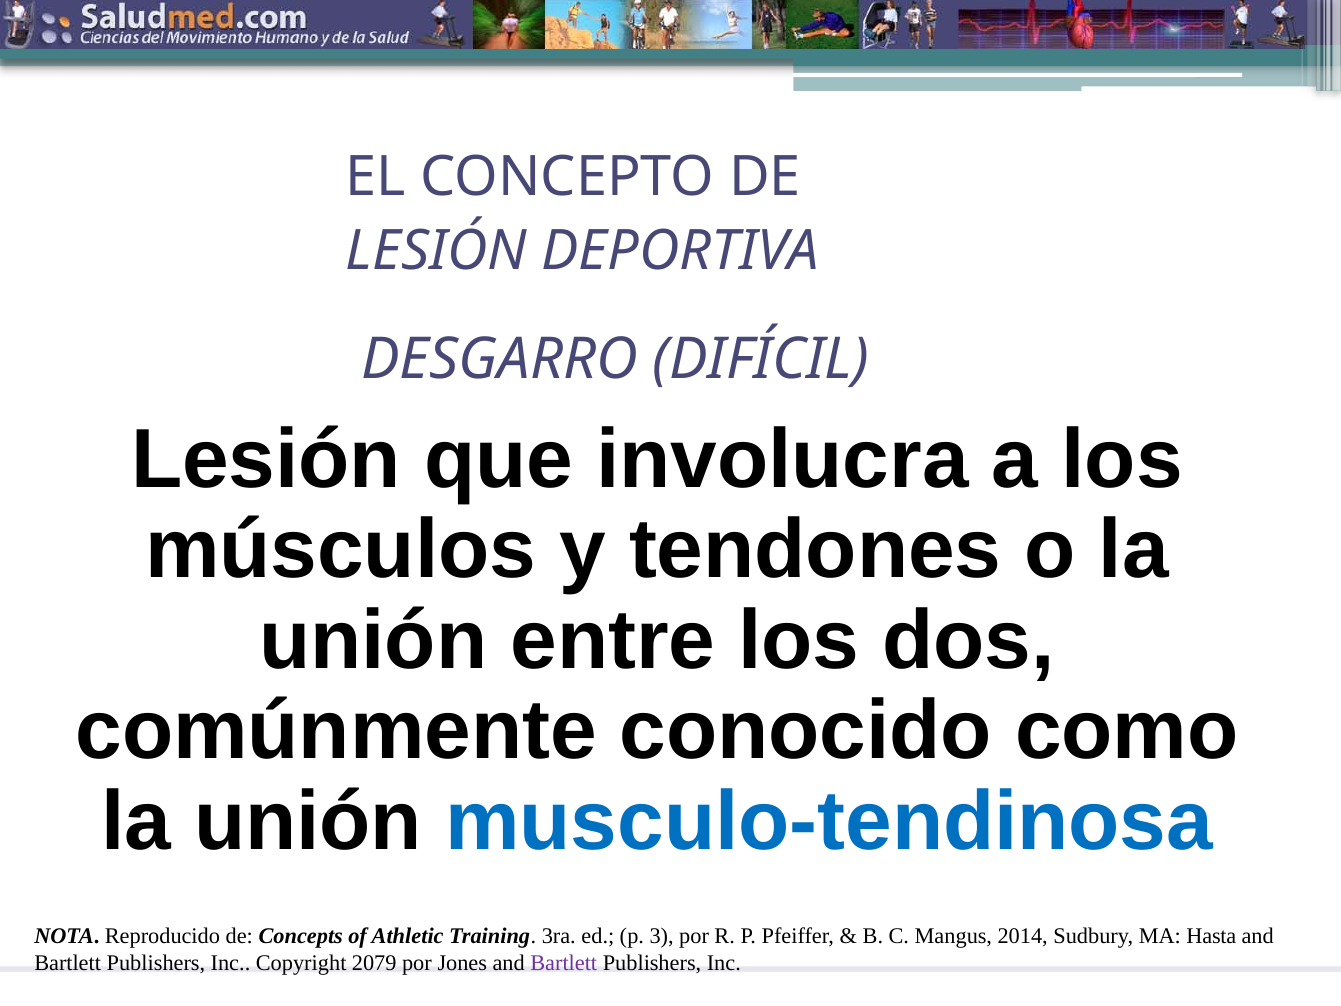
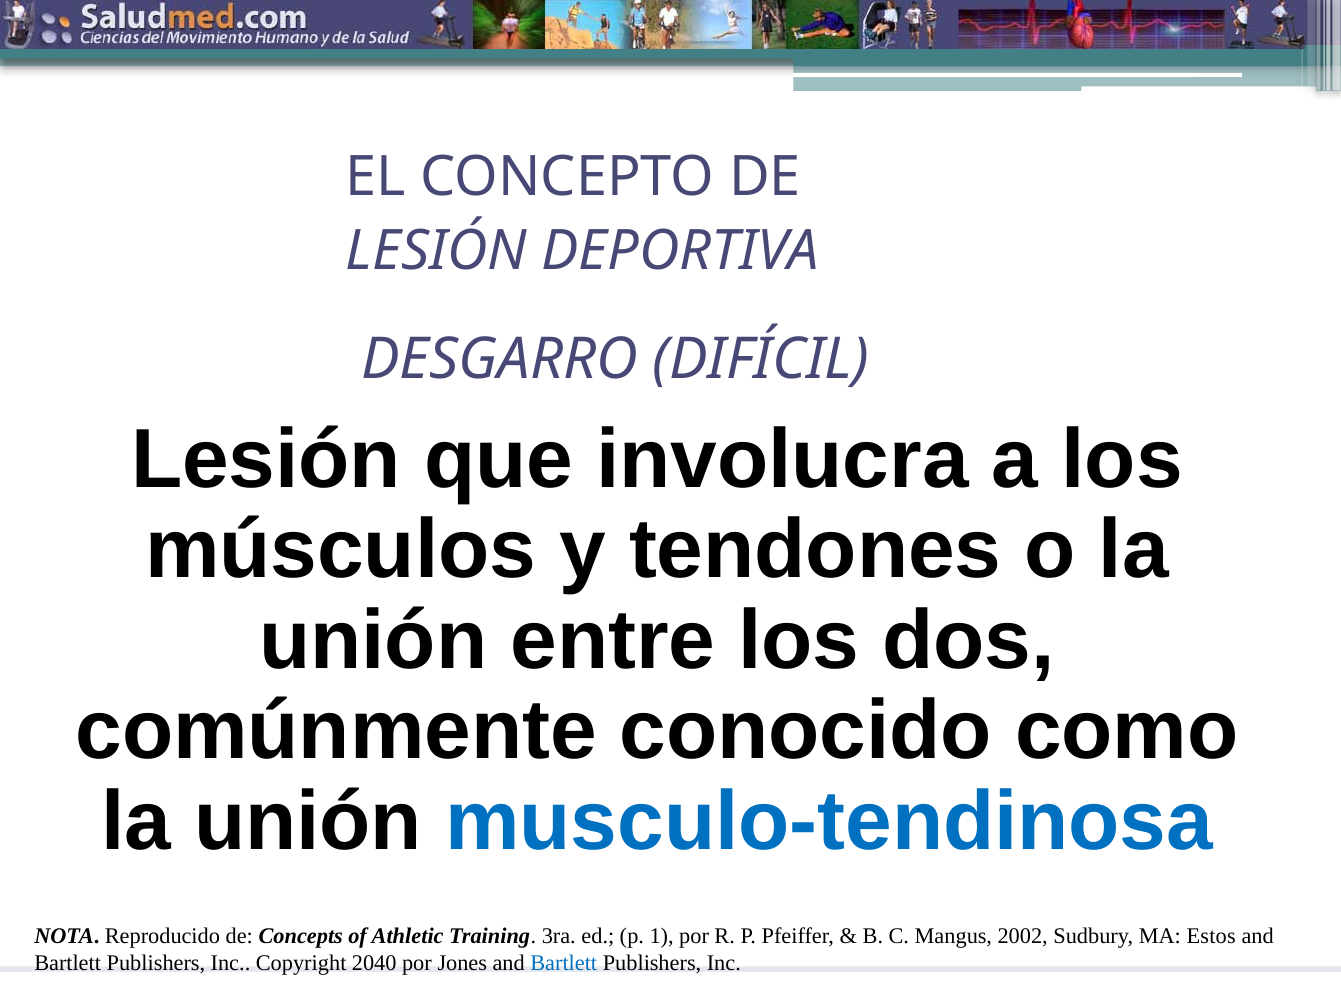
3: 3 -> 1 (662, 936)
2014: 2014 -> 2002 (1023, 936)
Hasta: Hasta -> Estos (1211, 936)
2079: 2079 -> 2040 (374, 963)
Bartlett colour: purple -> blue (564, 963)
